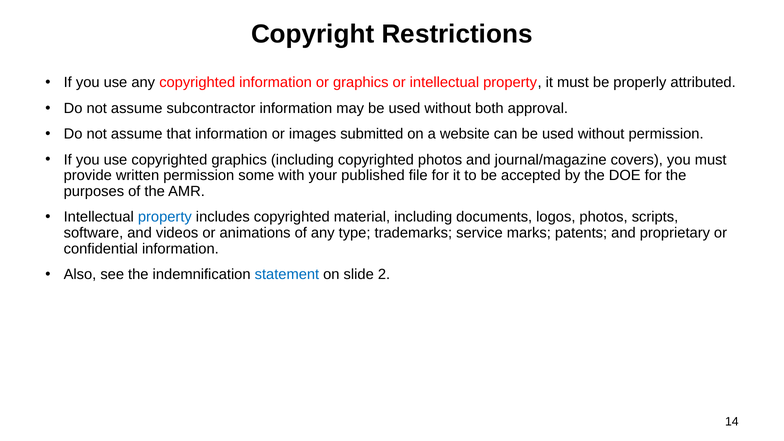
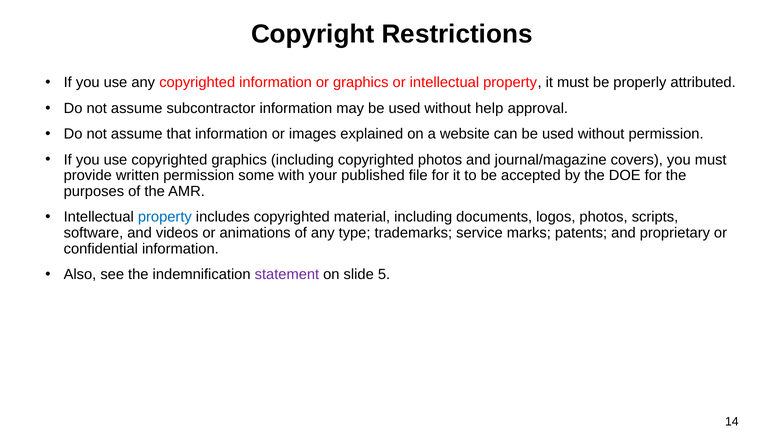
both: both -> help (489, 108)
submitted: submitted -> explained (372, 134)
statement colour: blue -> purple (287, 275)
2: 2 -> 5 (384, 275)
